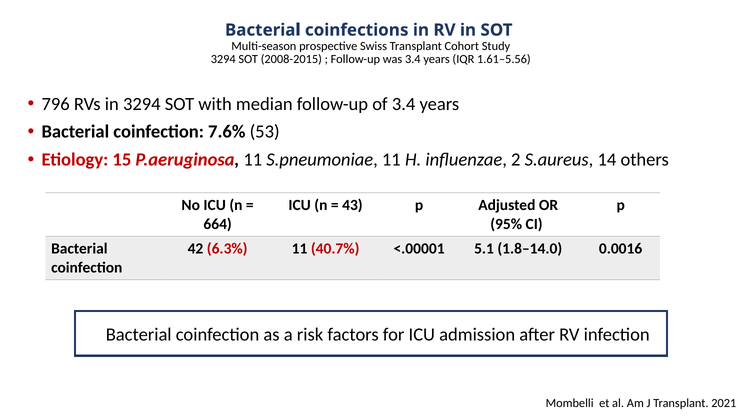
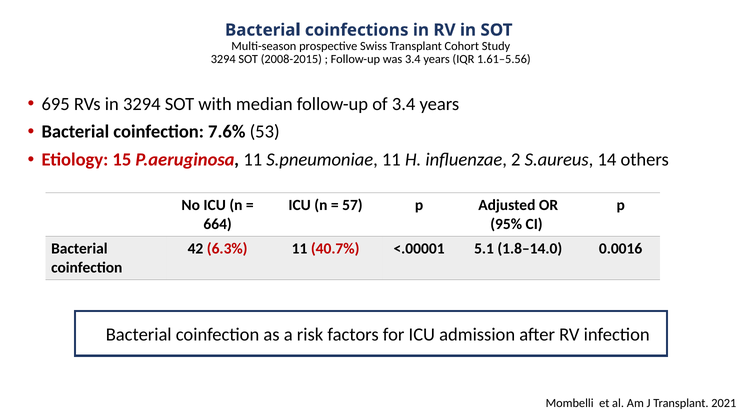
796: 796 -> 695 (56, 104)
43: 43 -> 57 (352, 205)
